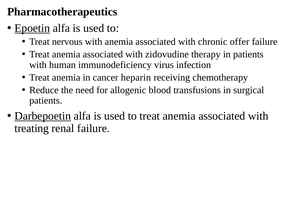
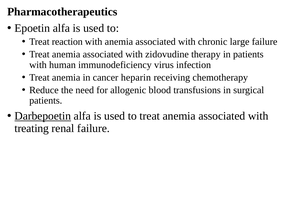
Epoetin underline: present -> none (32, 28)
nervous: nervous -> reaction (67, 42)
offer: offer -> large (240, 42)
